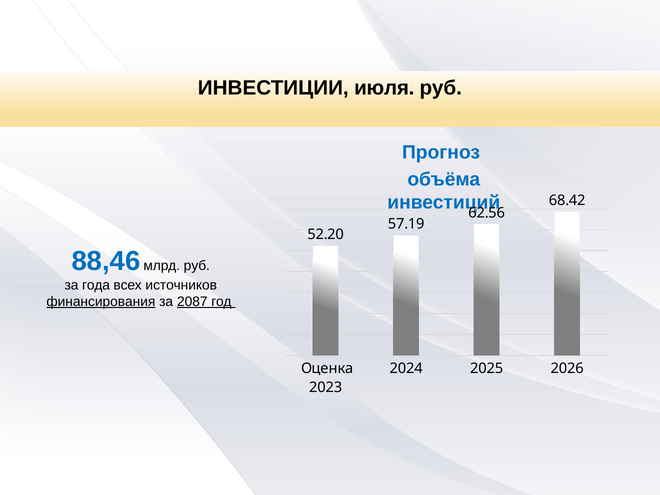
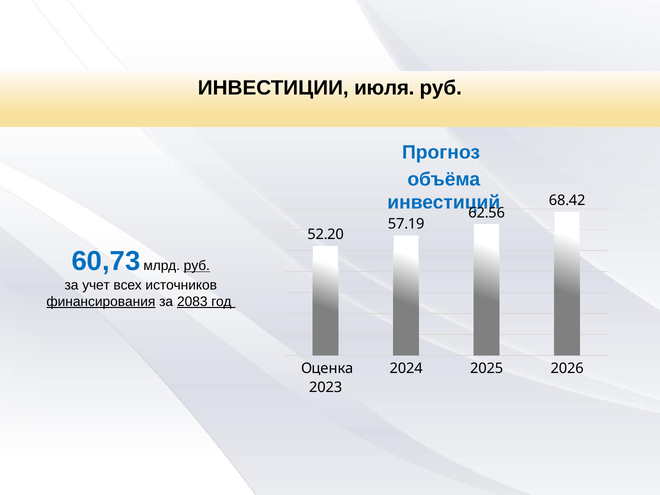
88,46: 88,46 -> 60,73 (106, 261)
руб underline: none -> present (197, 266)
года: года -> учет (96, 285)
2087: 2087 -> 2083 (192, 302)
